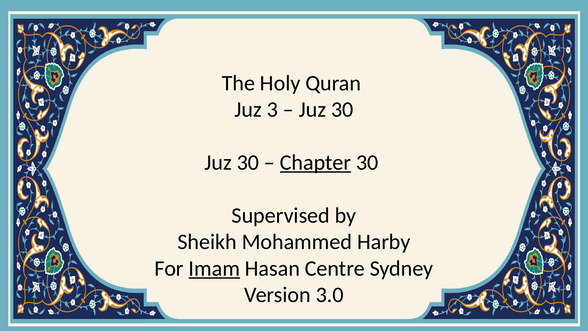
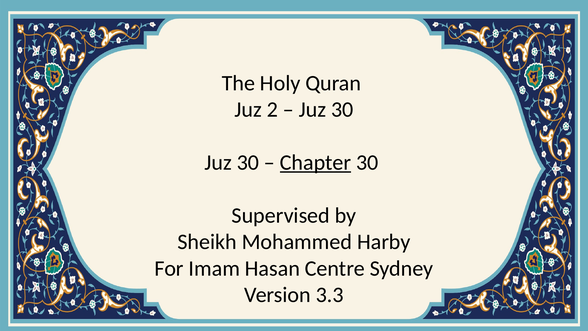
3: 3 -> 2 (272, 110)
Imam underline: present -> none (214, 268)
3.0: 3.0 -> 3.3 (330, 295)
